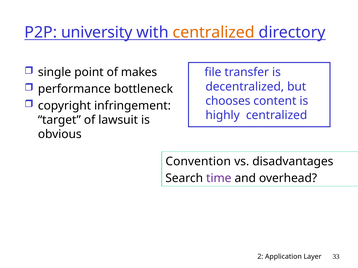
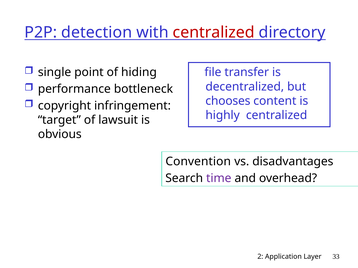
university: university -> detection (97, 32)
centralized colour: orange -> red (214, 32)
makes: makes -> hiding (139, 72)
